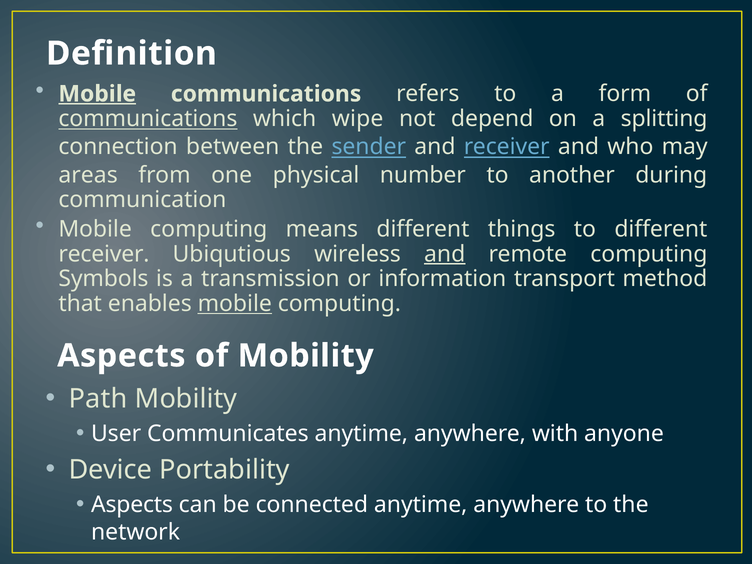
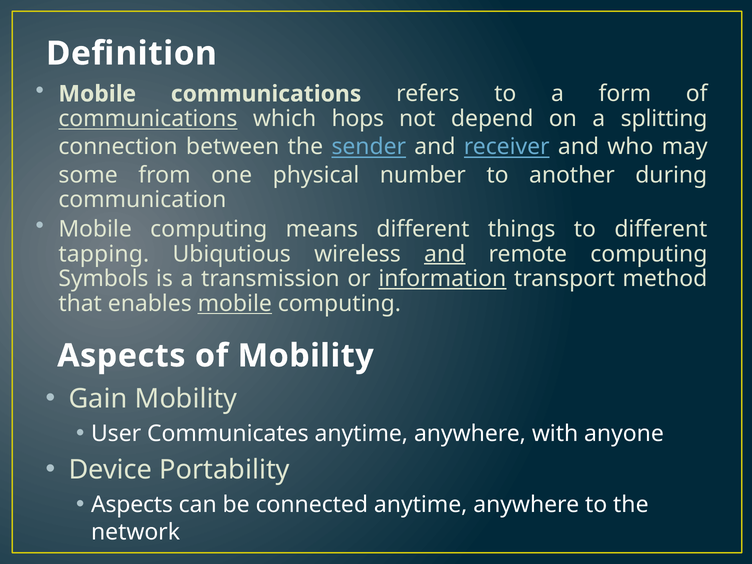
Mobile underline: present -> none (97, 94)
wipe: wipe -> hops (358, 119)
areas: areas -> some (88, 175)
receiver: receiver -> tapping (104, 254)
information underline: none -> present (442, 279)
Path: Path -> Gain (98, 399)
